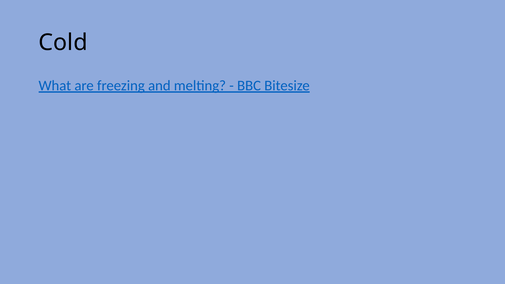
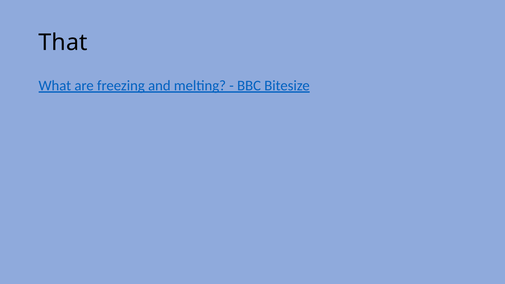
Cold: Cold -> That (63, 42)
